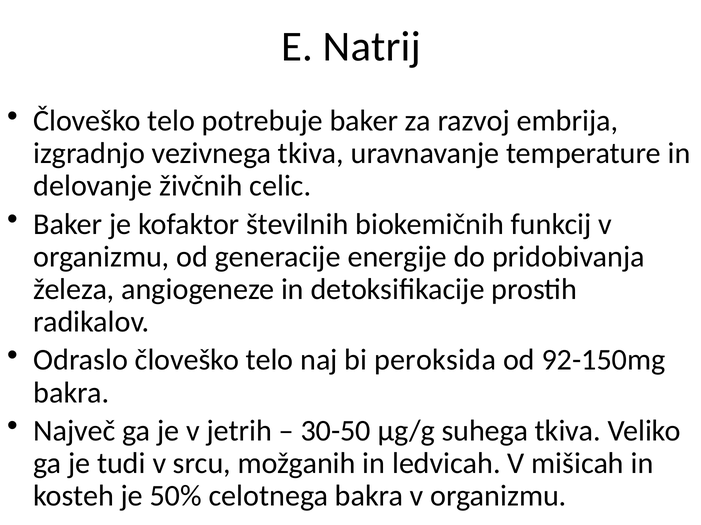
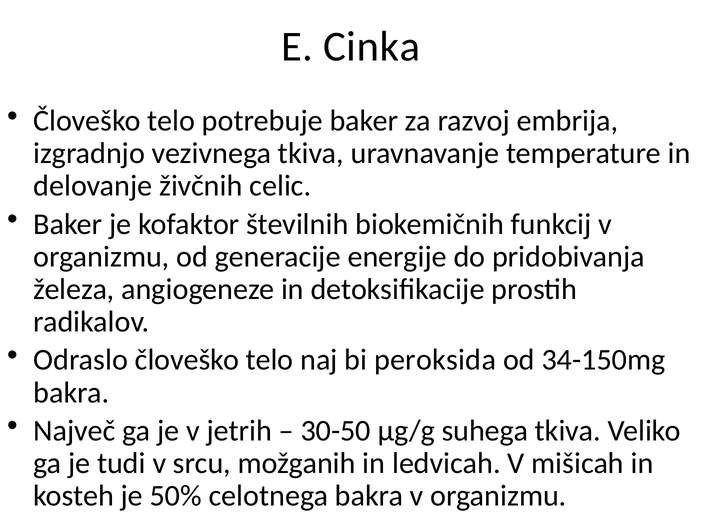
Natrij: Natrij -> Cinka (372, 47)
92-150mg: 92-150mg -> 34-150mg (604, 361)
